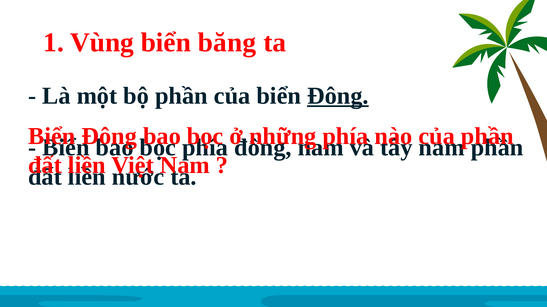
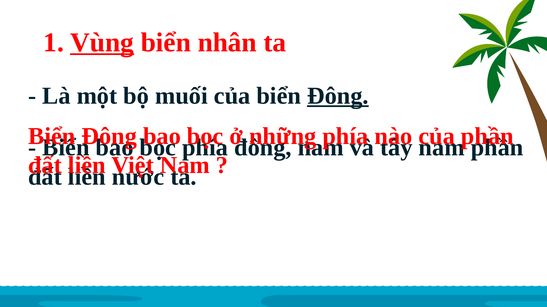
Vùng underline: none -> present (102, 43)
băng: băng -> nhân (227, 43)
bộ phần: phần -> muối (181, 96)
